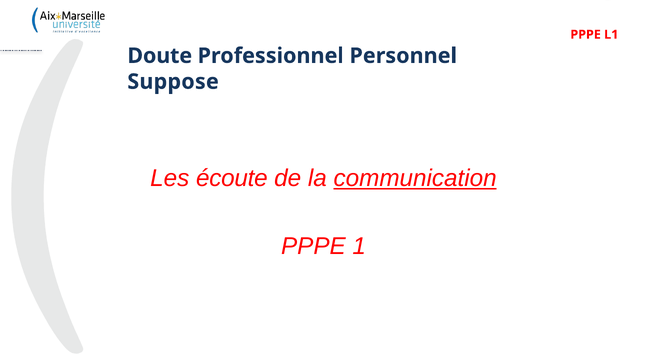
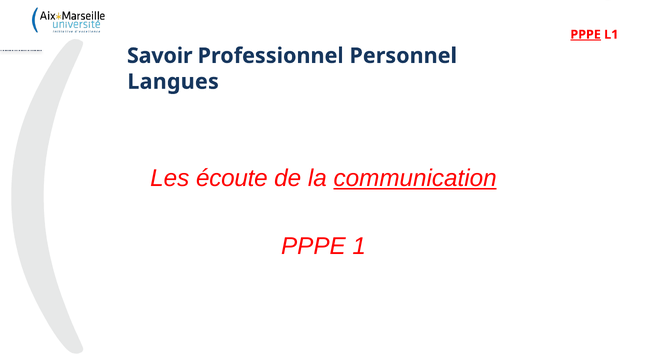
PPPE underline: none -> present (586, 35)
Doute: Doute -> Savoir (160, 56)
Suppose: Suppose -> Langues (173, 82)
